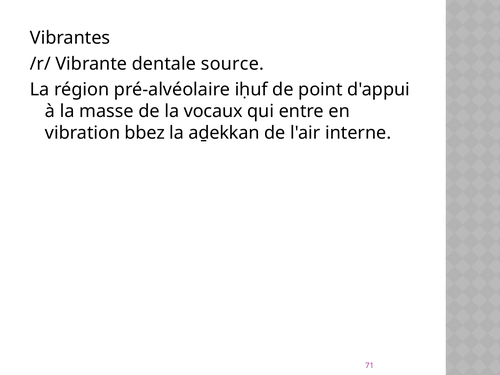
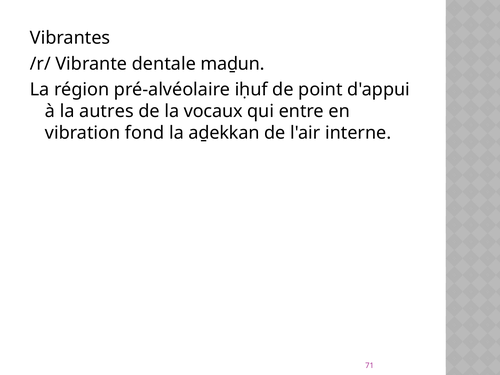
source: source -> maḏun (233, 64)
masse: masse -> autres (106, 111)
bbez: bbez -> fond (145, 133)
